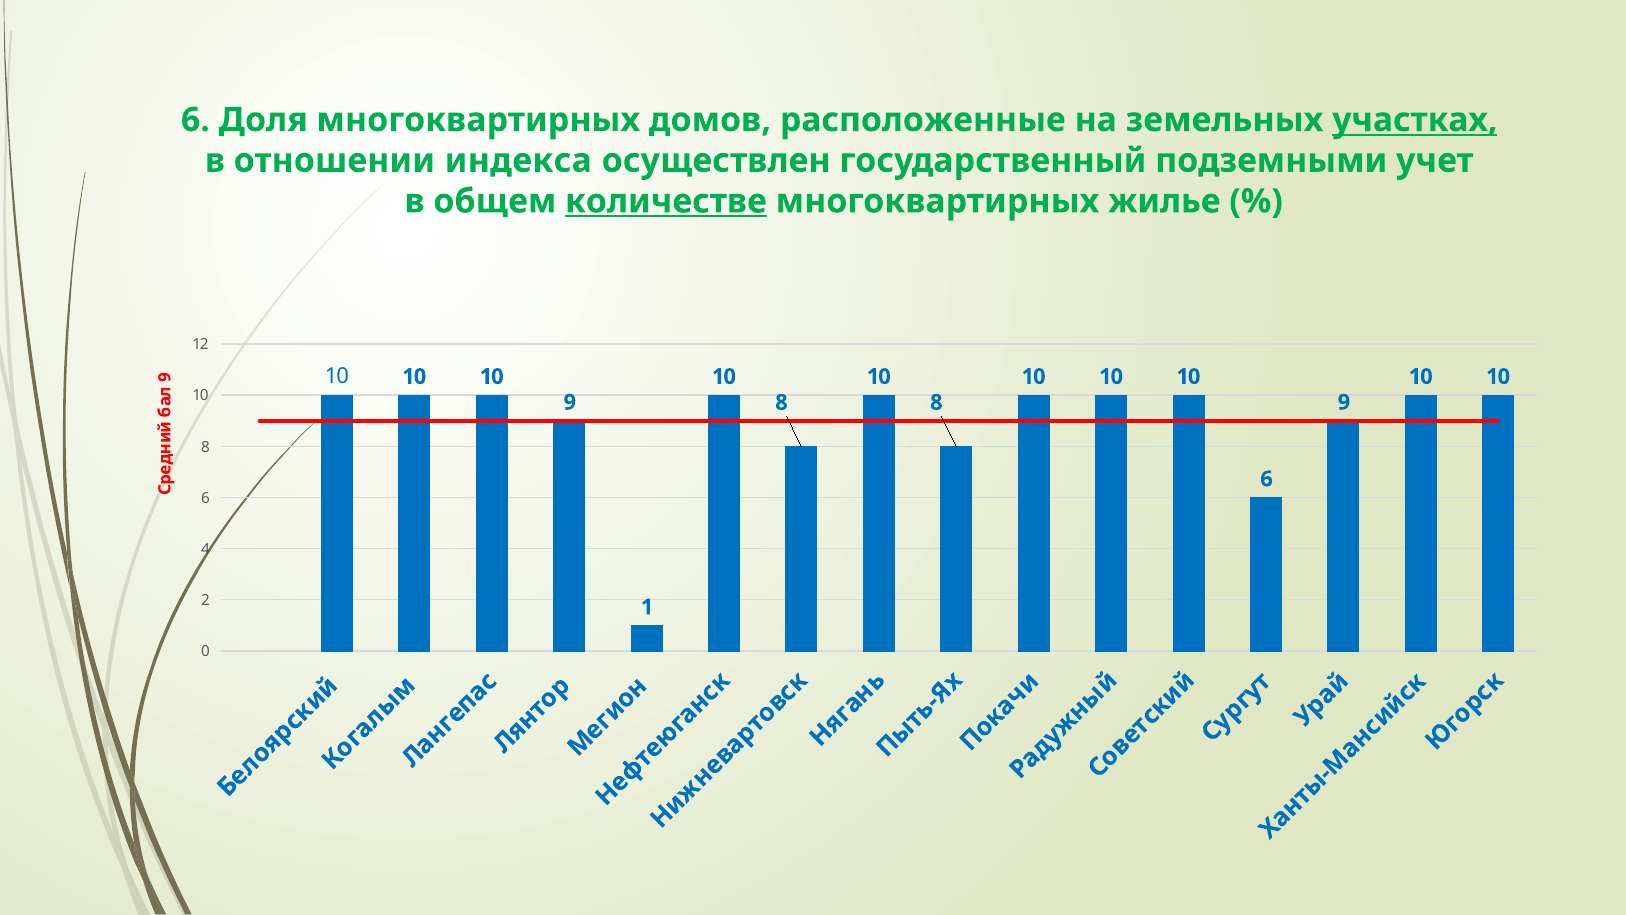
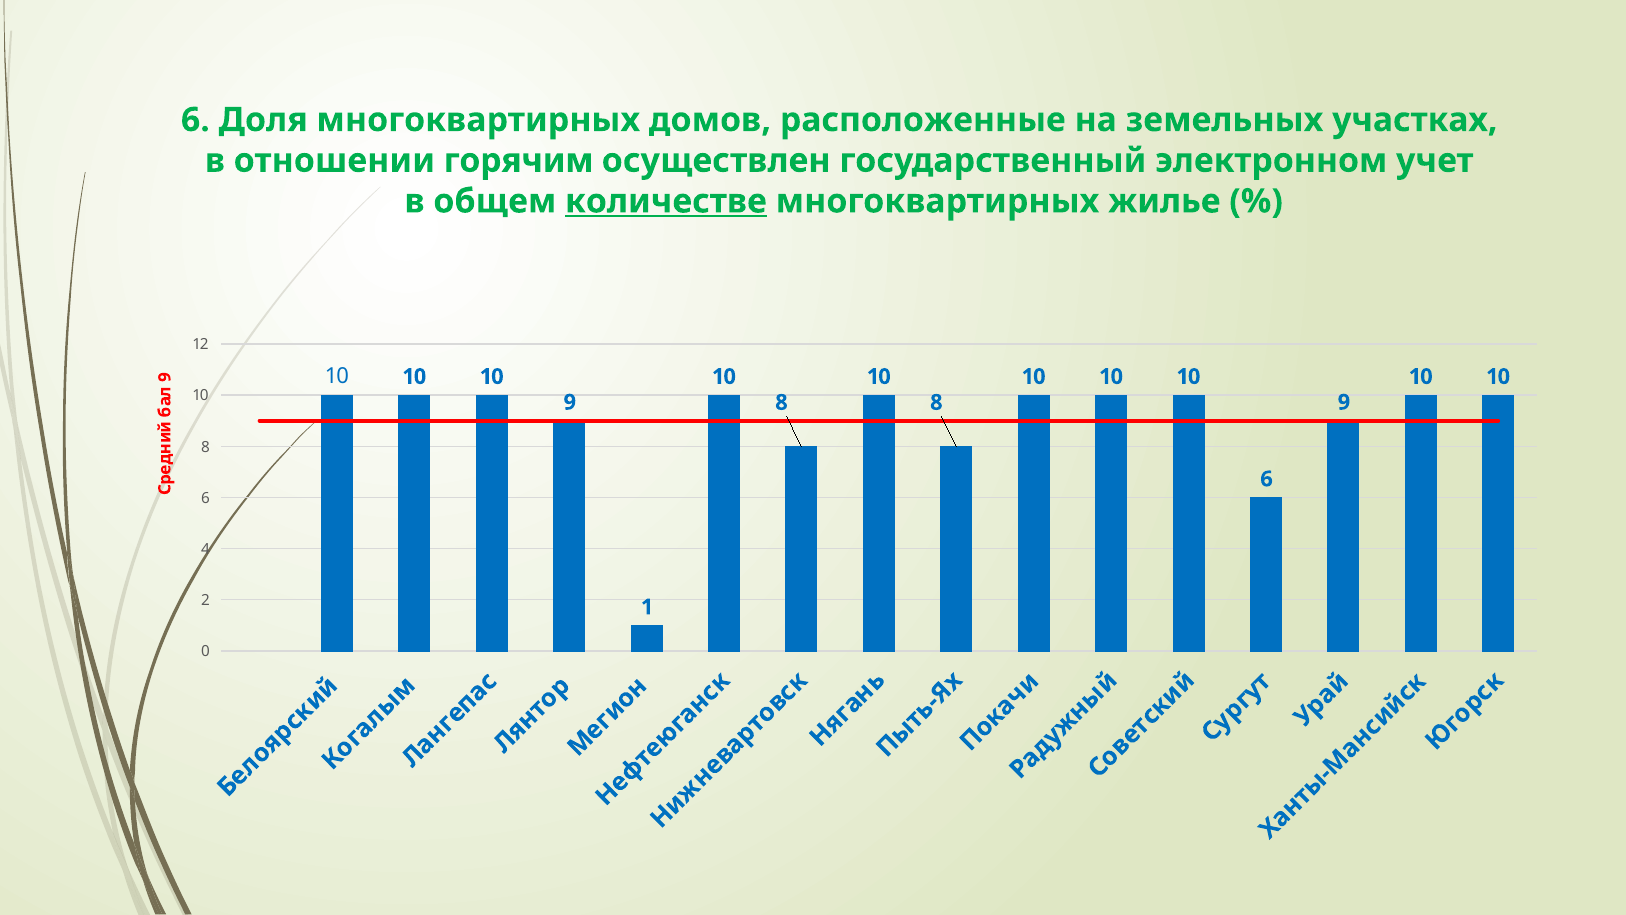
участках underline: present -> none (1415, 120)
индекса: индекса -> горячим (519, 161)
подземными: подземными -> электронном (1271, 161)
